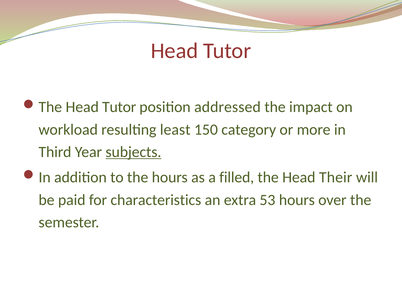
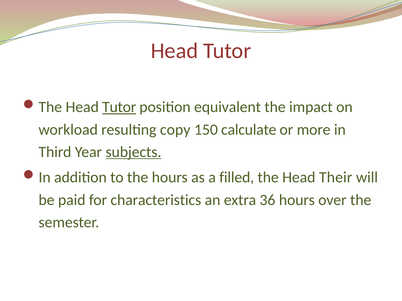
Tutor underline: none -> present (119, 107)
addressed: addressed -> equivalent (228, 107)
least: least -> copy (175, 130)
category: category -> calculate (249, 130)
53: 53 -> 36 (267, 200)
